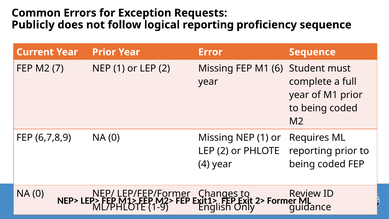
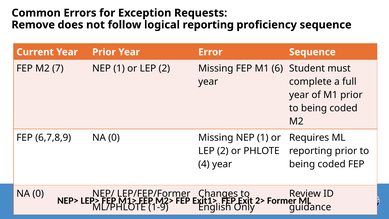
Publicly: Publicly -> Remove (33, 25)
